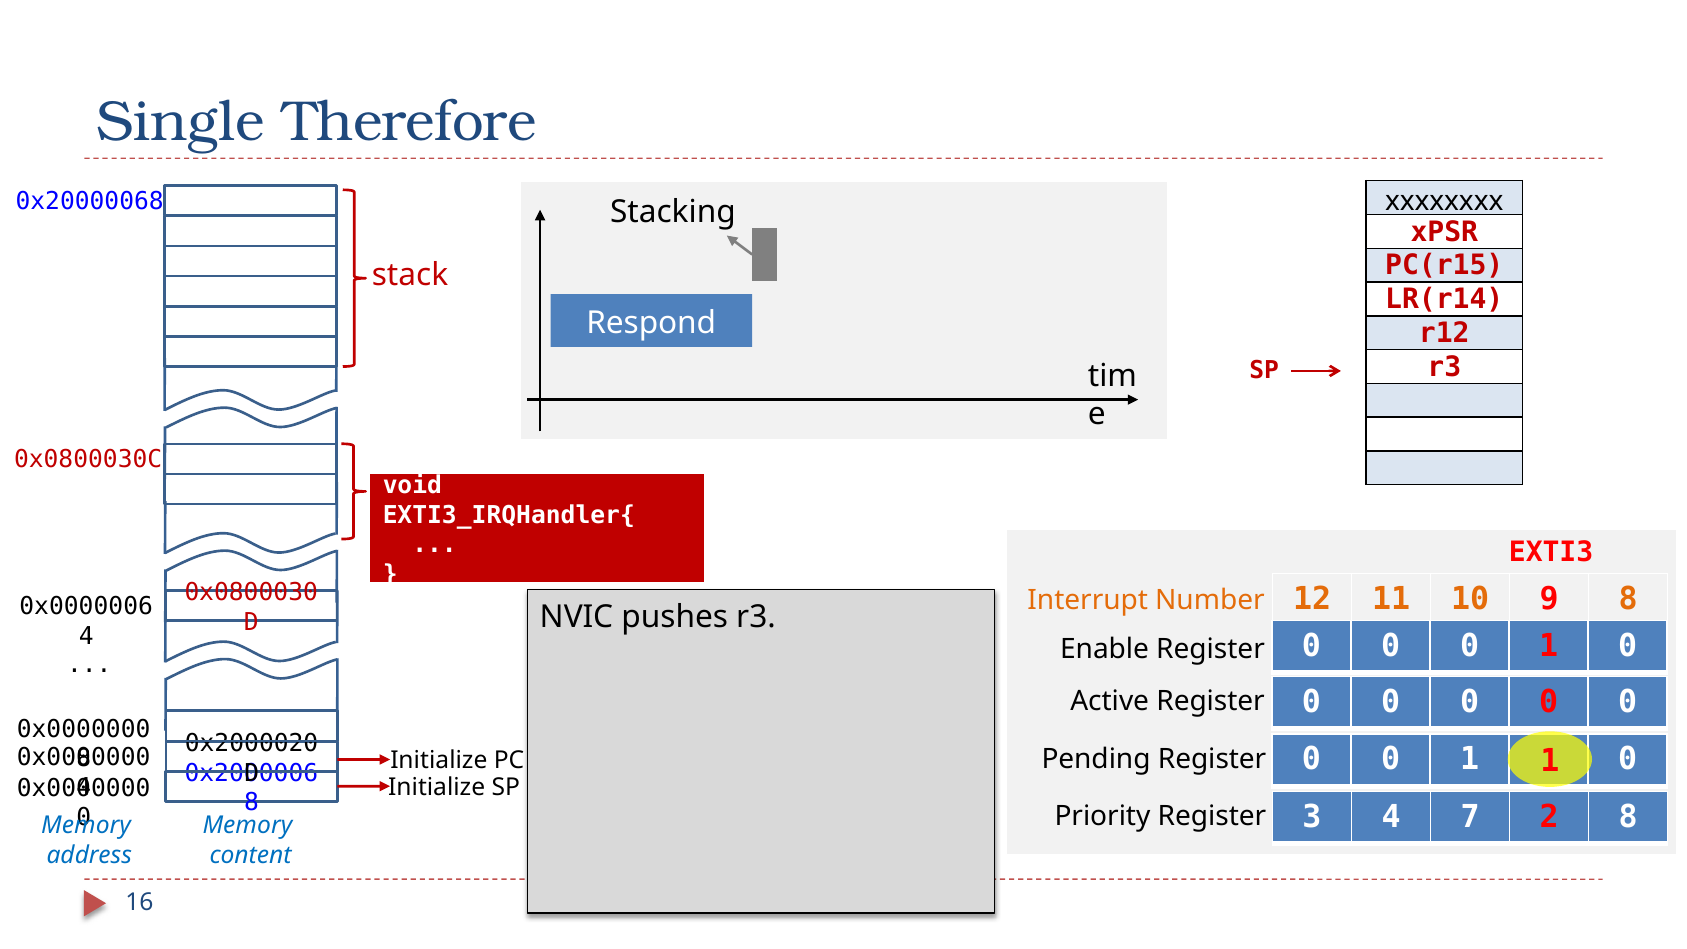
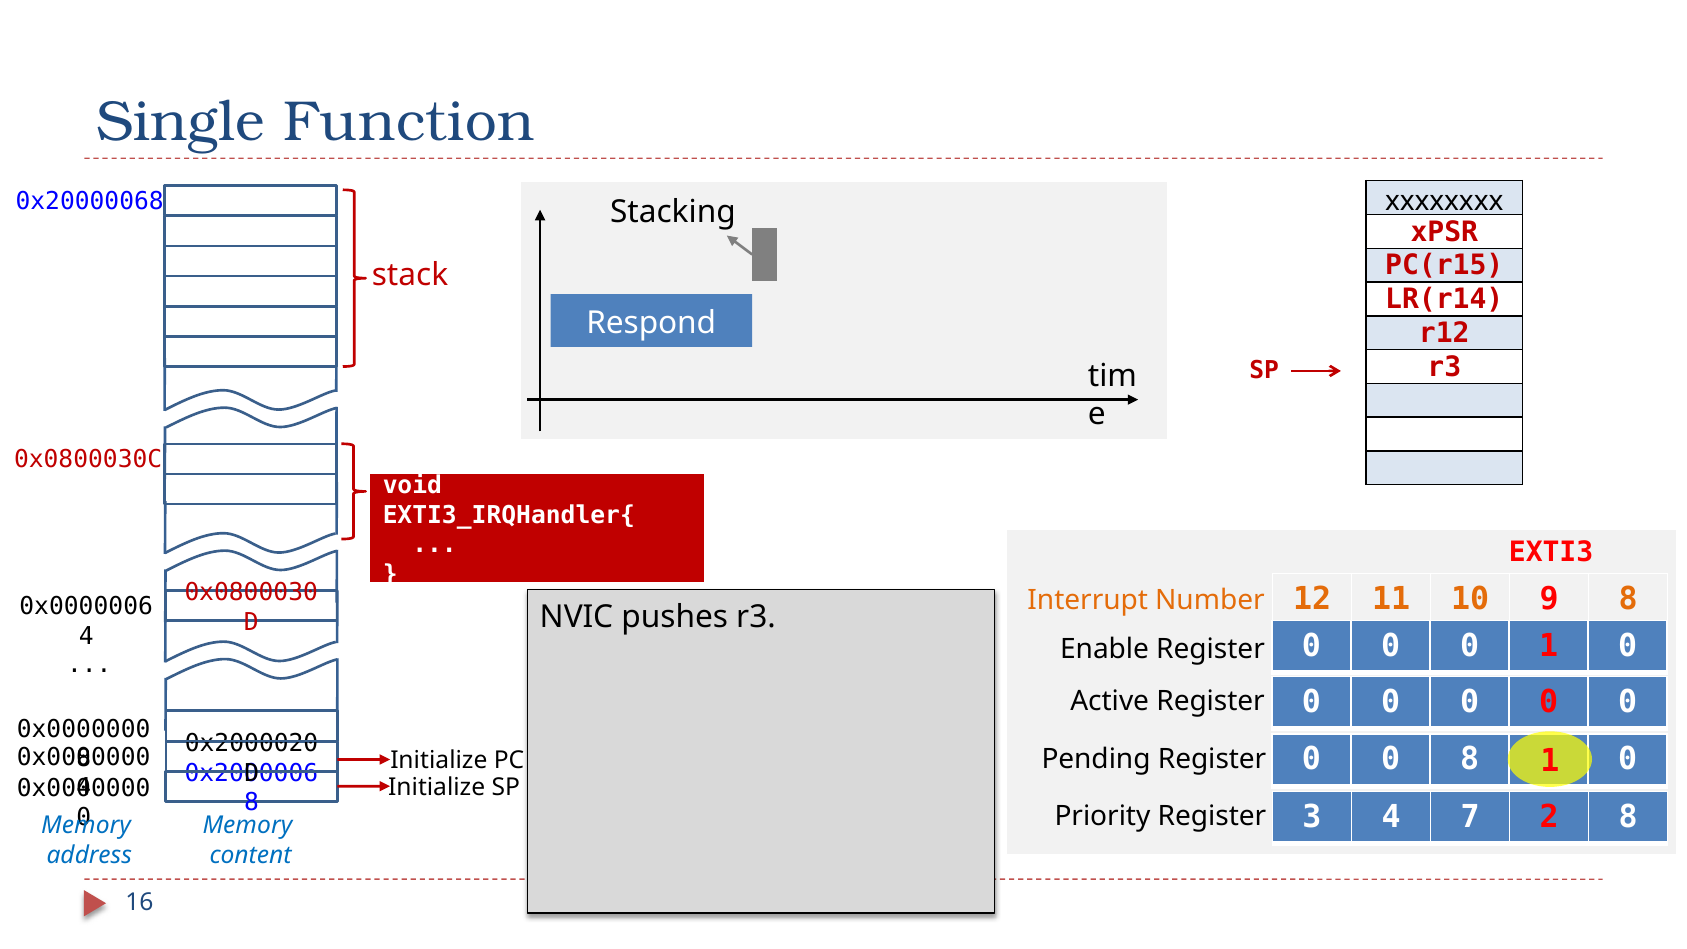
Therefore: Therefore -> Function (409, 122)
Register 0 0 1: 1 -> 8 (1470, 759)
